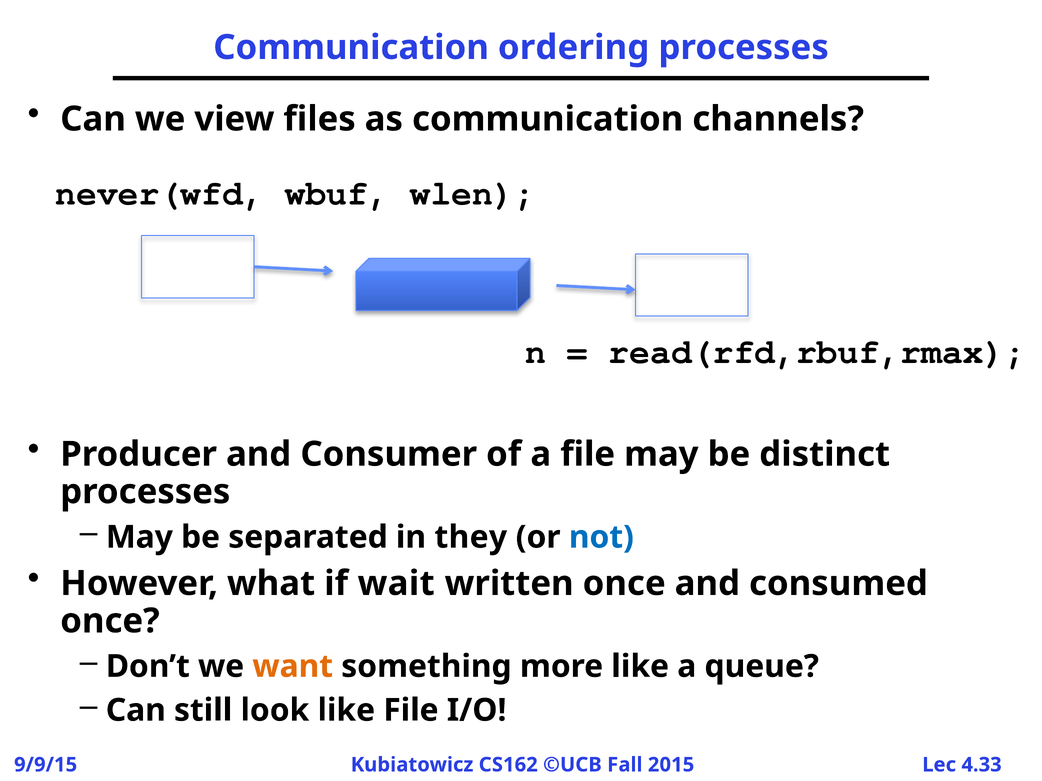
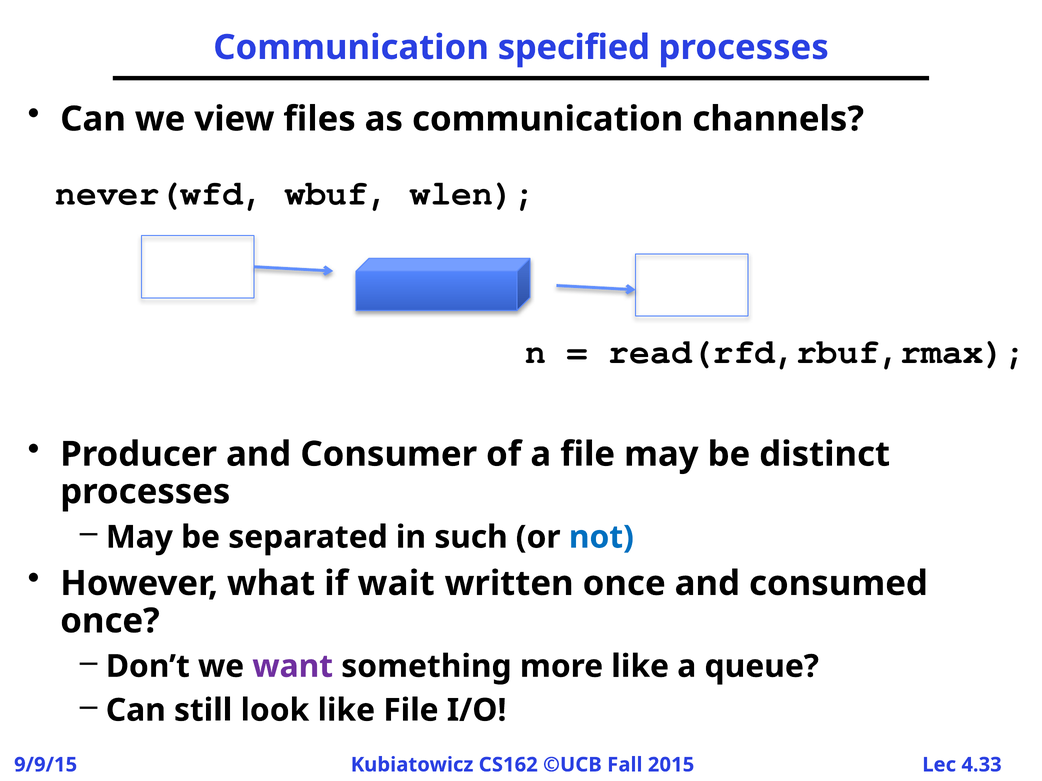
ordering: ordering -> specified (574, 48)
they: they -> such (471, 537)
want colour: orange -> purple (293, 667)
